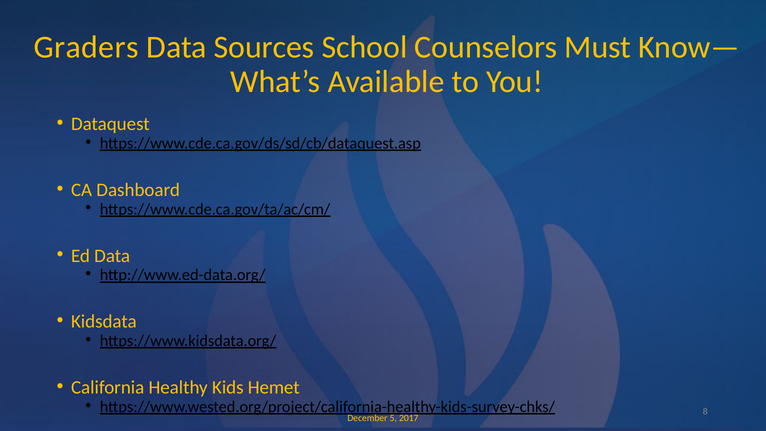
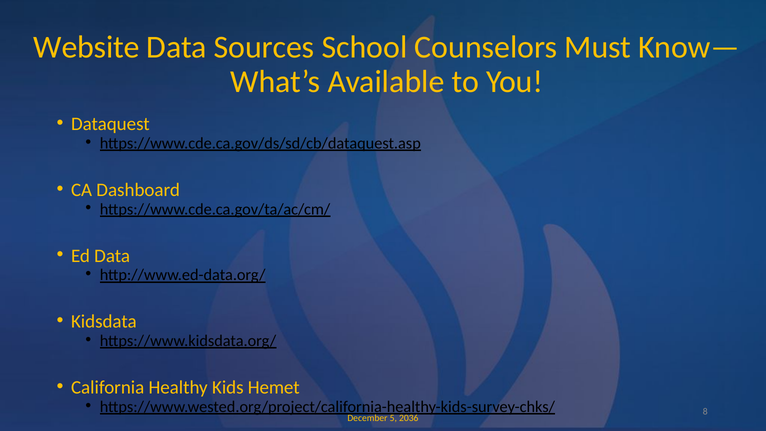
Graders: Graders -> Website (86, 47)
2017: 2017 -> 2036 (409, 418)
